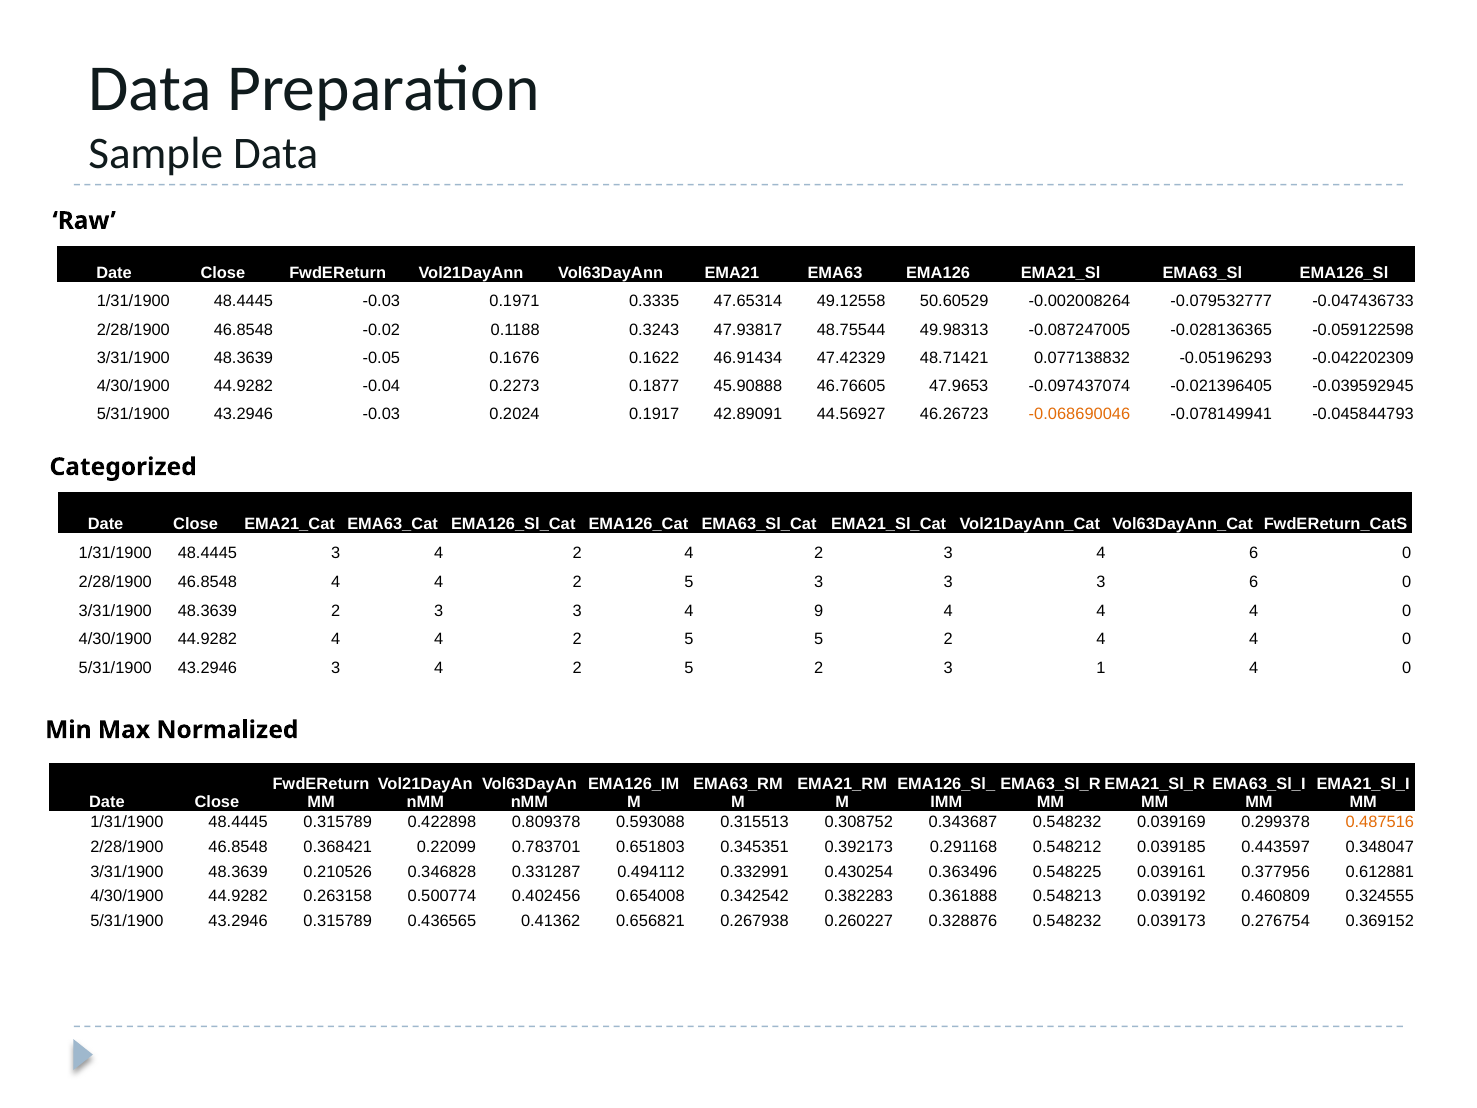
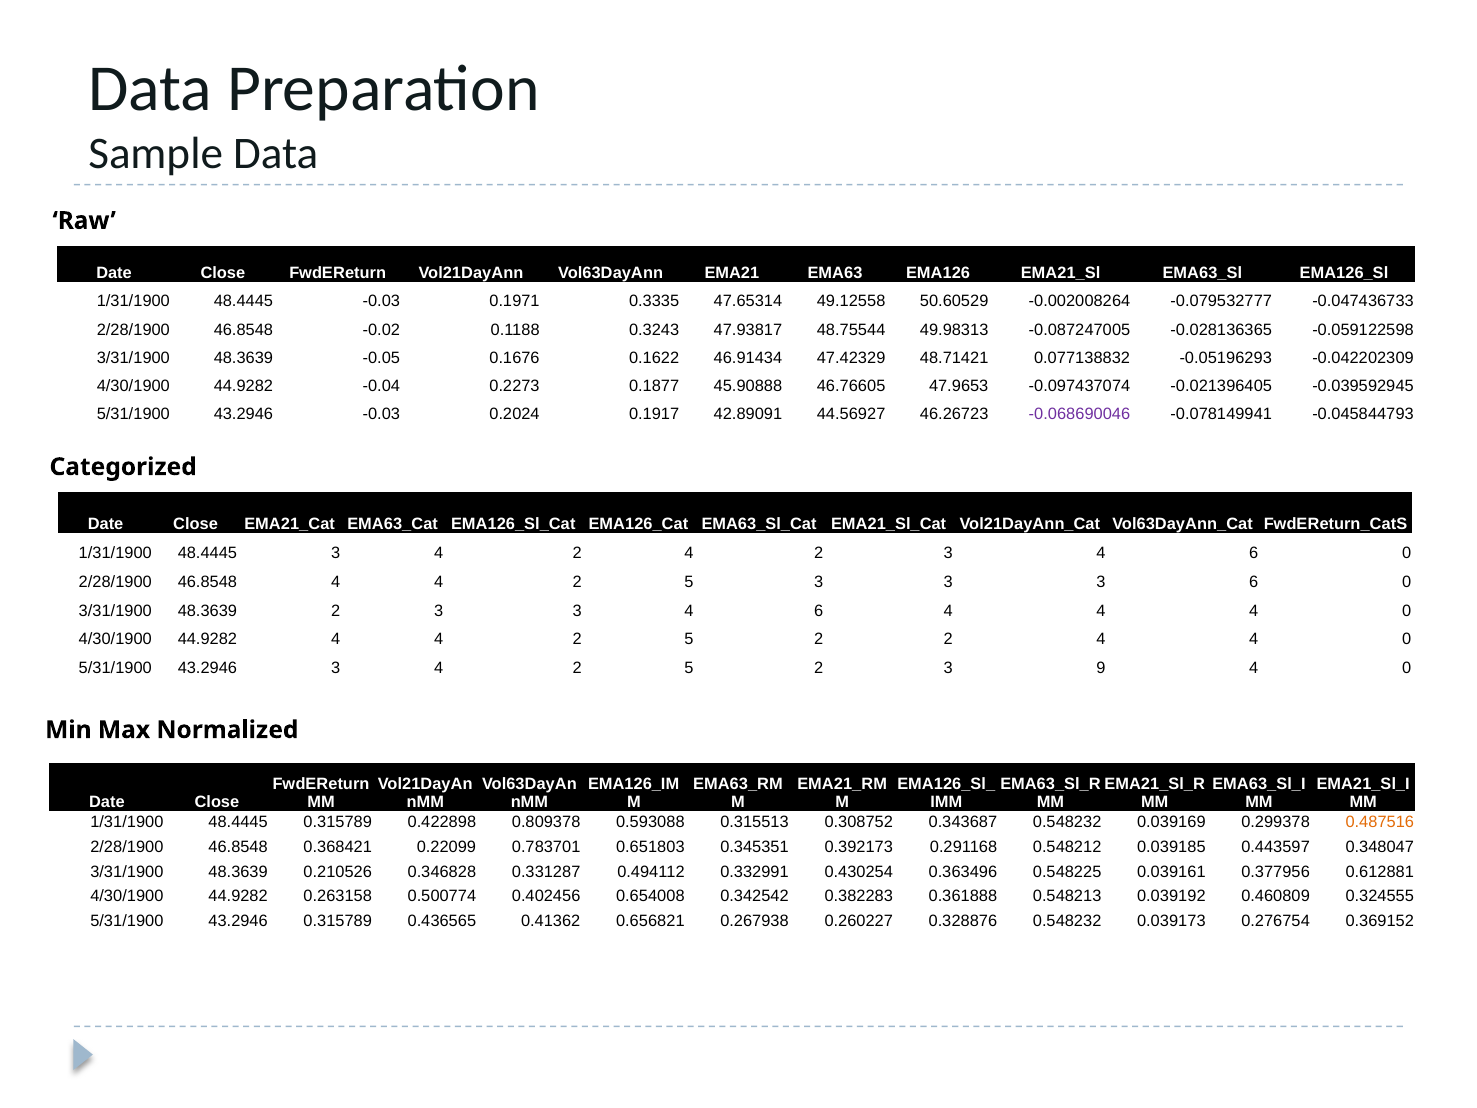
-0.068690046 colour: orange -> purple (1079, 414)
3 3 4 9: 9 -> 6 (819, 610)
5: 5 -> 2 (819, 639)
1: 1 -> 9 (1101, 668)
